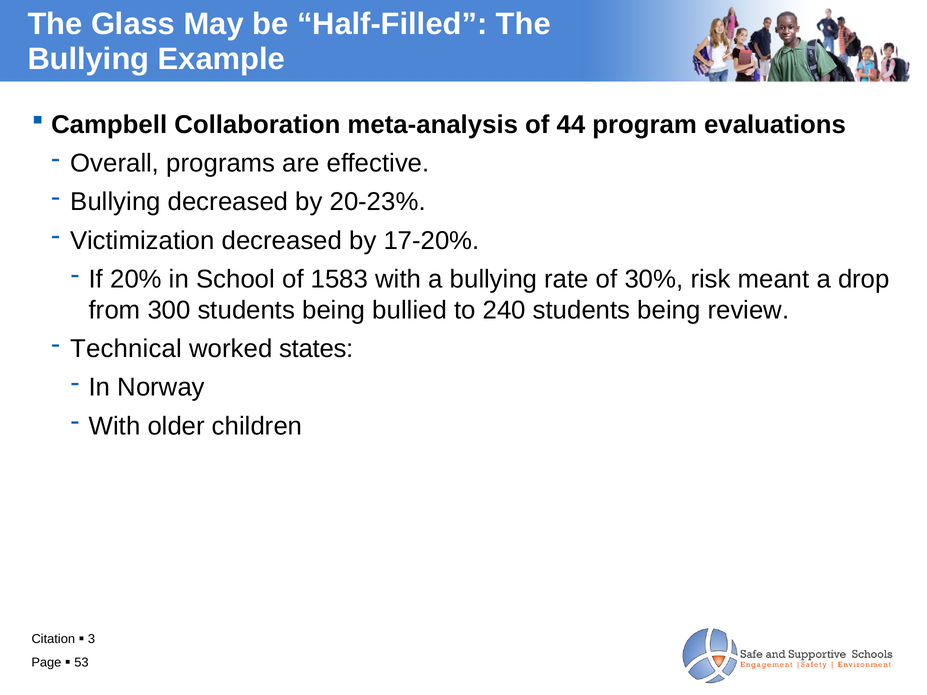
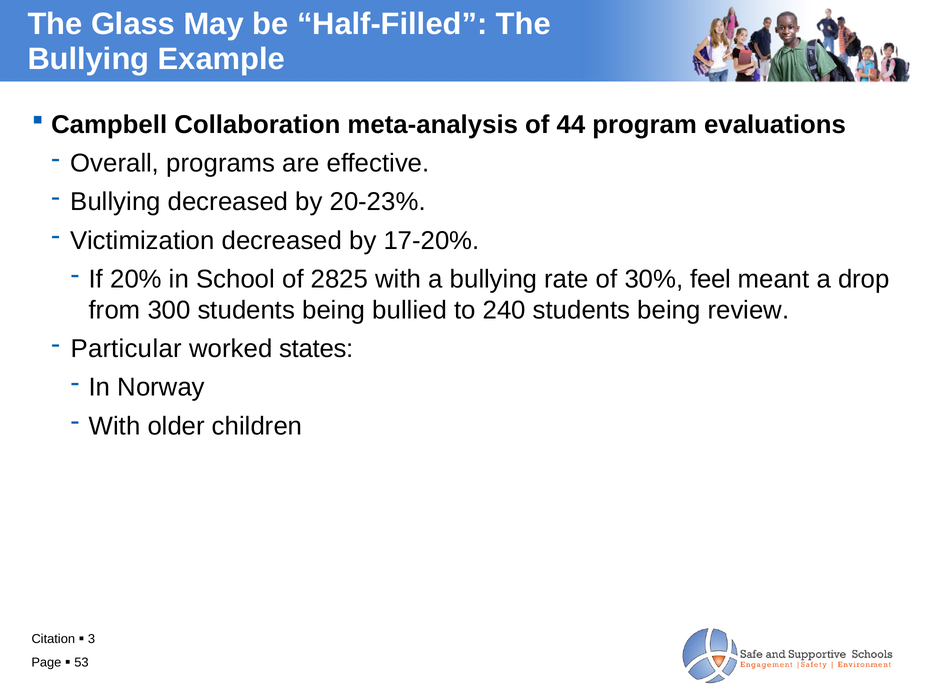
1583: 1583 -> 2825 (339, 279)
risk: risk -> feel (711, 279)
Technical: Technical -> Particular (126, 349)
